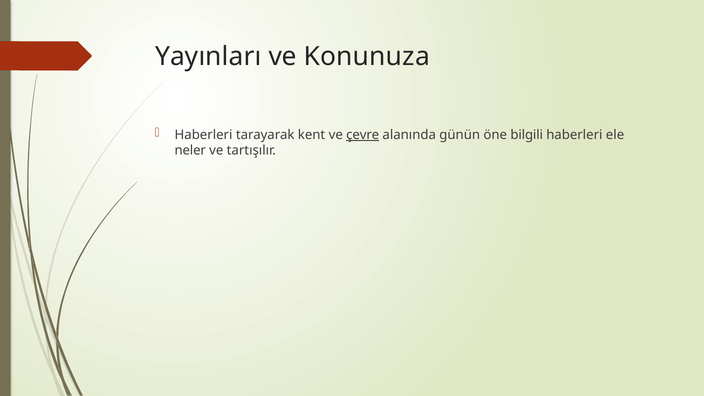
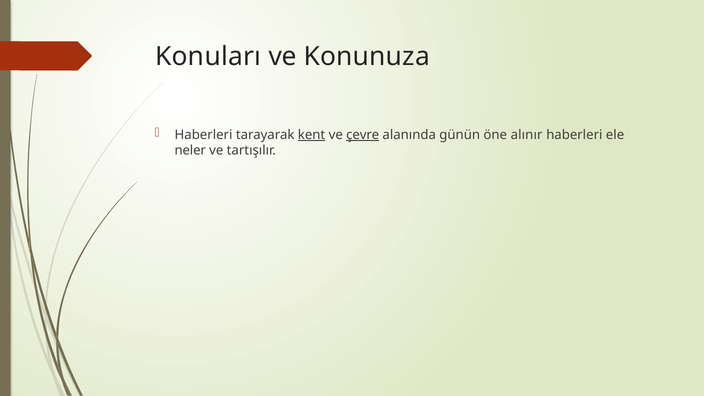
Yayınları: Yayınları -> Konuları (208, 56)
kent underline: none -> present (312, 135)
bilgili: bilgili -> alınır (527, 135)
